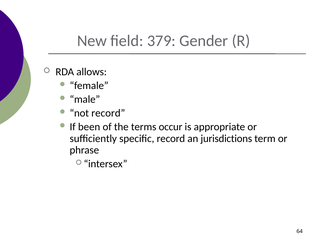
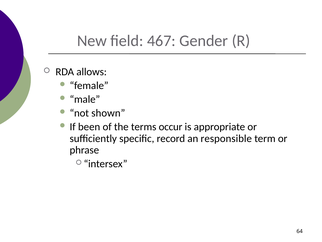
379: 379 -> 467 (161, 41)
not record: record -> shown (108, 113)
jurisdictions: jurisdictions -> responsible (226, 138)
